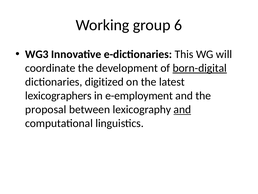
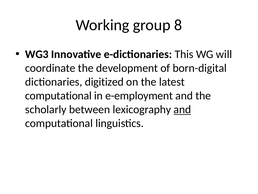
6: 6 -> 8 (178, 25)
born-digital underline: present -> none (200, 68)
lexicographers: lexicographers -> computational (58, 95)
proposal: proposal -> scholarly (46, 109)
